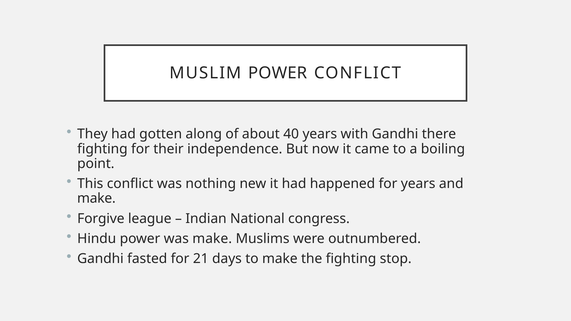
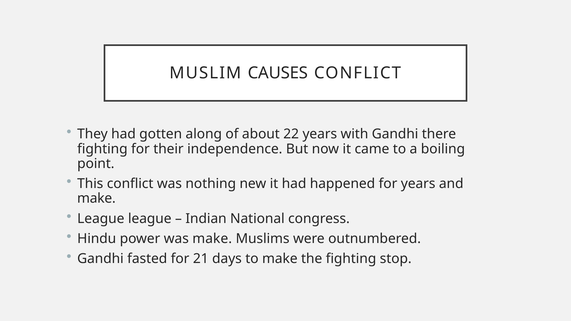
MUSLIM POWER: POWER -> CAUSES (278, 73)
40: 40 -> 22 (291, 134)
Forgive: Forgive -> League (101, 219)
